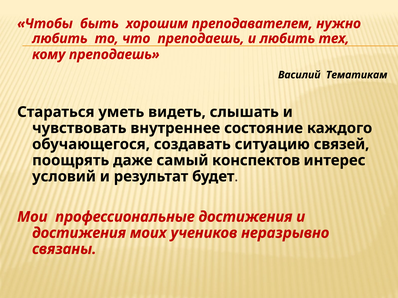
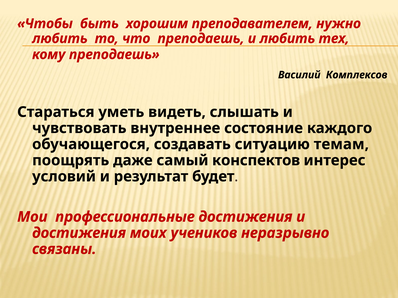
Тематикам: Тематикам -> Комплексов (357, 75)
связей: связей -> темам (341, 144)
